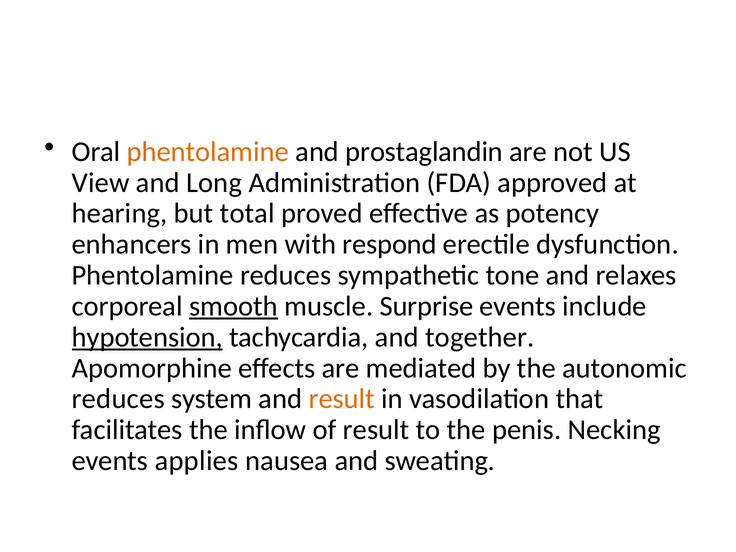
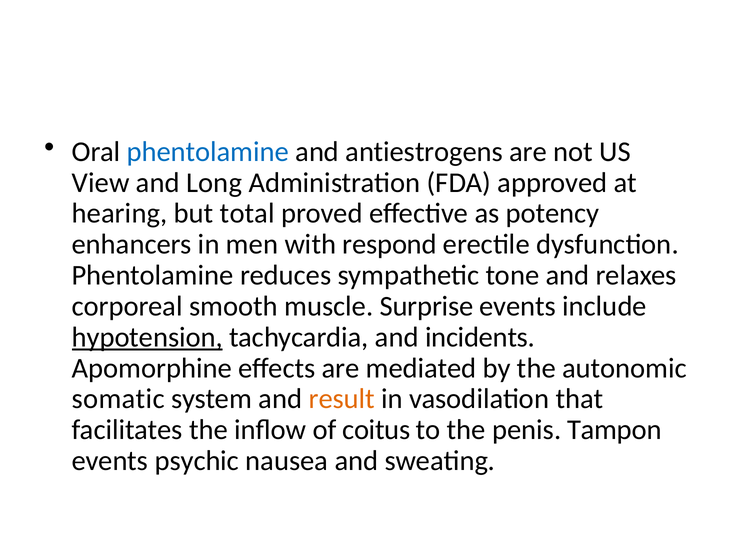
phentolamine colour: orange -> blue (208, 152)
prostaglandin: prostaglandin -> antiestrogens (424, 152)
smooth underline: present -> none (233, 306)
together: together -> incidents (480, 337)
reduces: reduces -> somatic (118, 399)
of result: result -> coitus (376, 430)
Necking: Necking -> Tampon (614, 430)
applies: applies -> psychic (197, 461)
